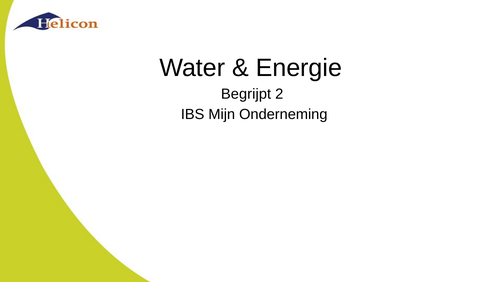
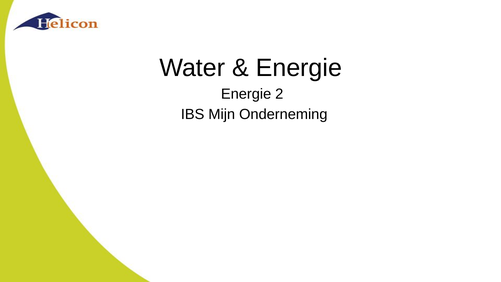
Begrijpt: Begrijpt -> Energie (246, 94)
